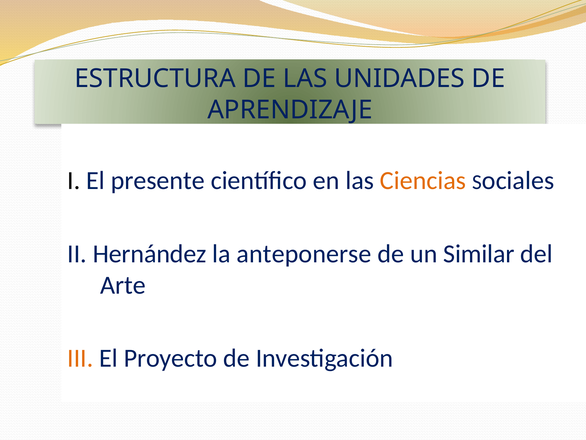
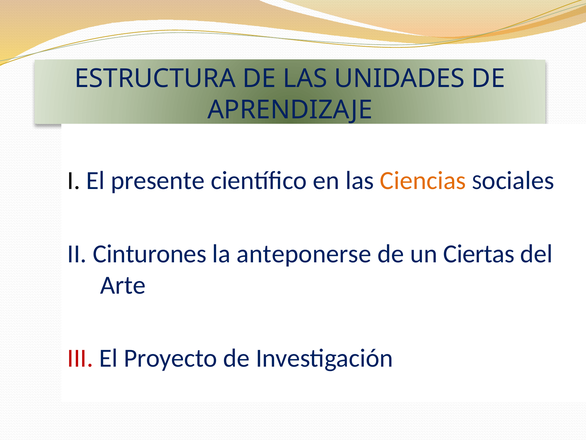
Hernández: Hernández -> Cinturones (150, 254)
Similar: Similar -> Ciertas (479, 254)
III colour: orange -> red (80, 358)
